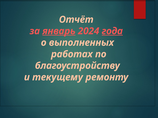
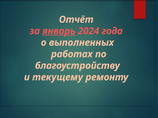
года underline: present -> none (112, 31)
